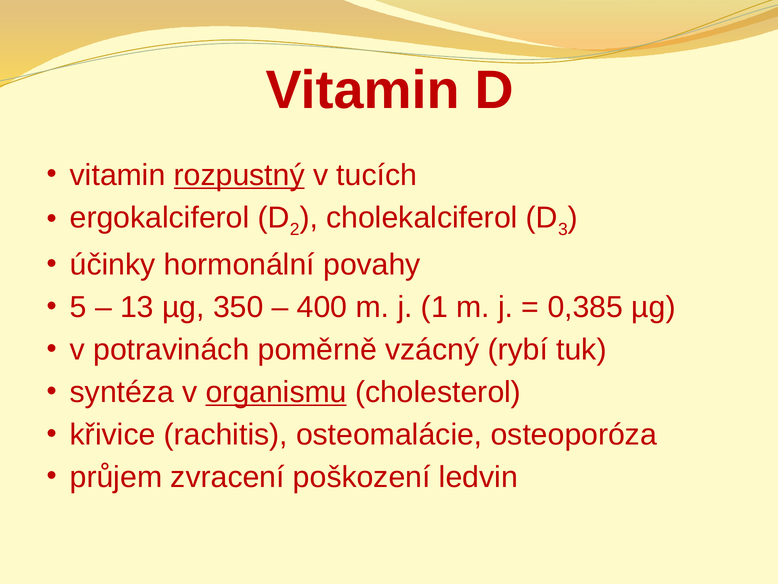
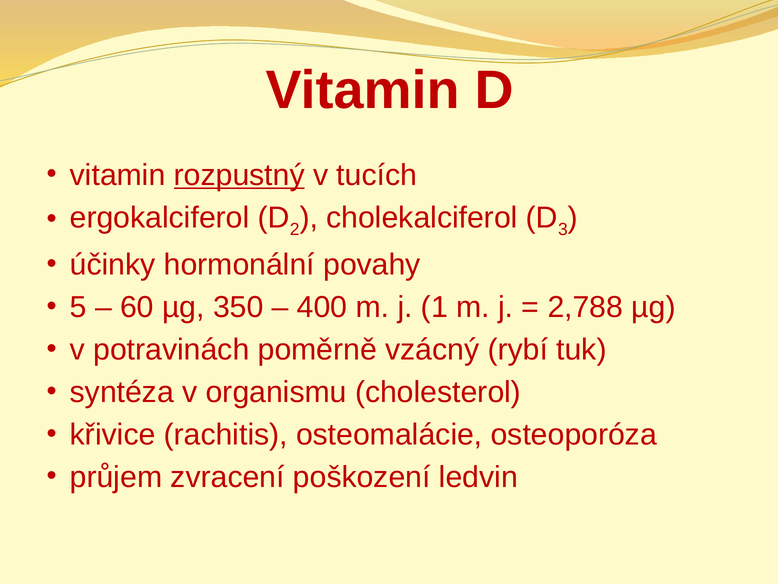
13: 13 -> 60 (137, 307)
0,385: 0,385 -> 2,788 (585, 307)
organismu underline: present -> none (276, 392)
